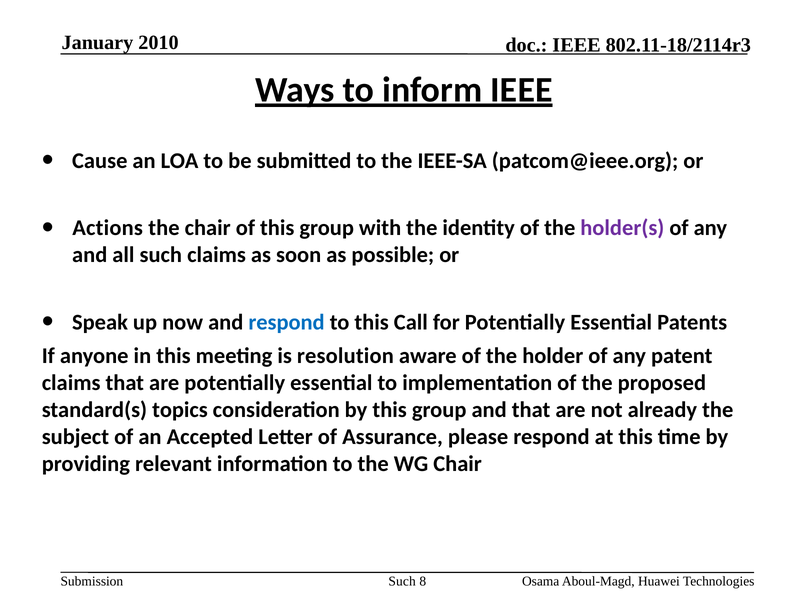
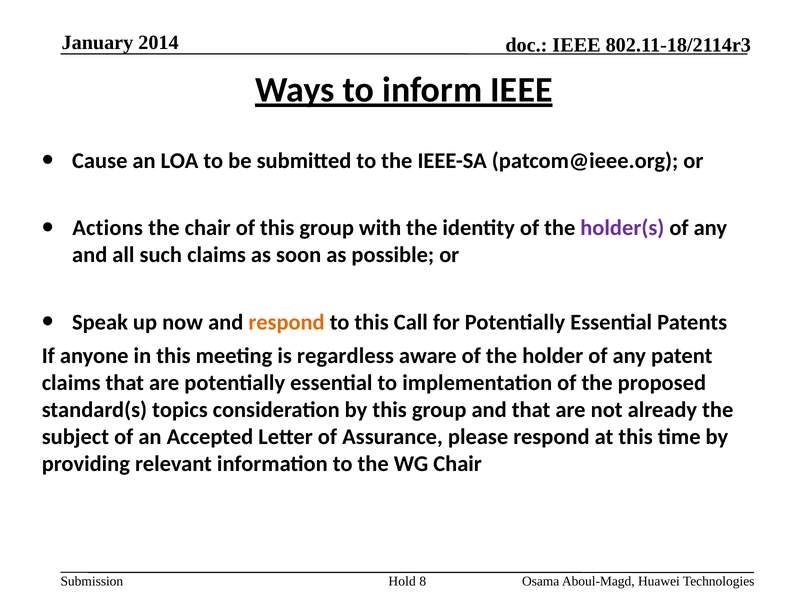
2010: 2010 -> 2014 (158, 43)
respond colour: blue -> orange (287, 322)
resolution: resolution -> regardless (345, 356)
Such: Such -> Hold (402, 581)
